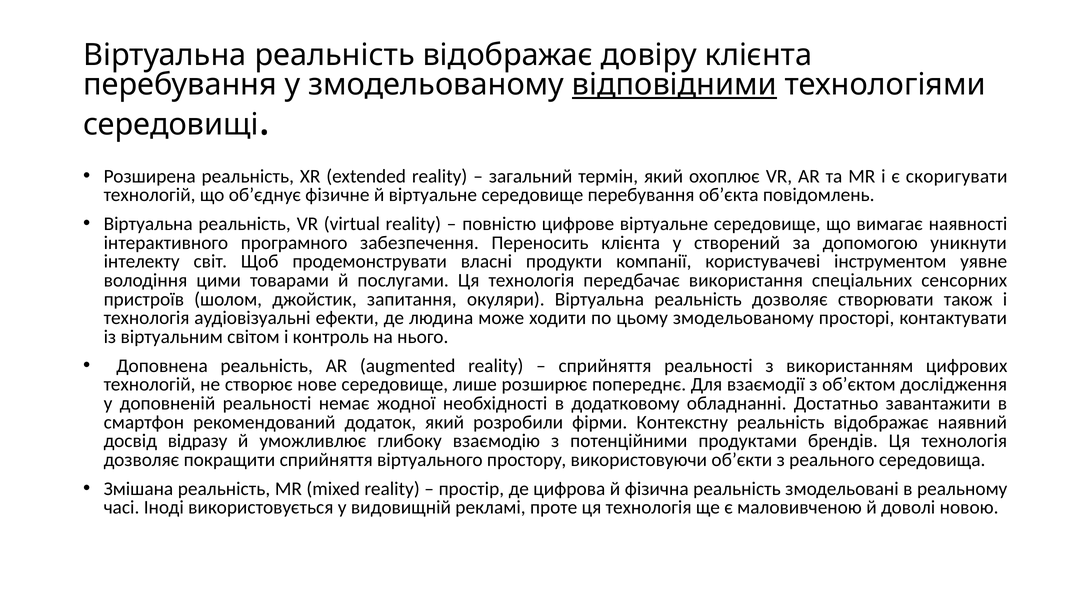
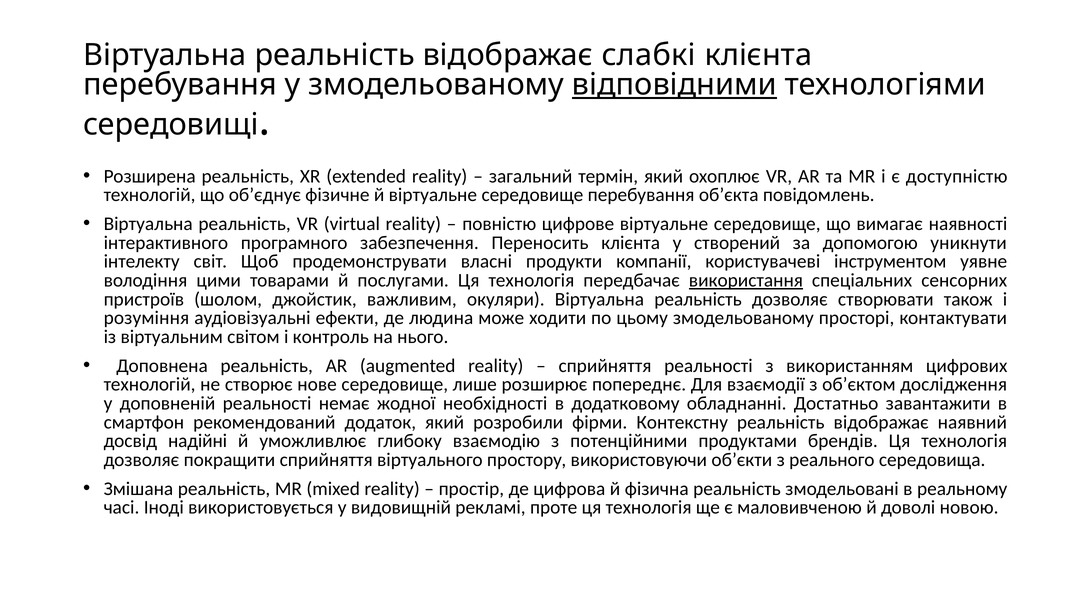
довіру: довіру -> слабкі (649, 55)
скоригувати: скоригувати -> доступністю (957, 176)
використання underline: none -> present (746, 280)
запитання: запитання -> важливим (412, 299)
технологія: технологія -> розуміння (146, 318)
відразу: відразу -> надійні (198, 441)
